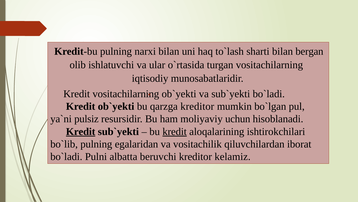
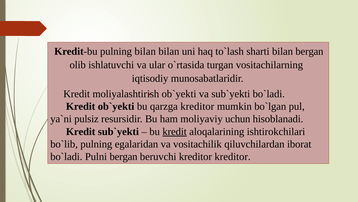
pulning narxi: narxi -> bilan (145, 51)
Kredit vositachilarning: vositachilarning -> moliyalashtirish (126, 94)
Kredit underline: present -> none (81, 131)
Pulni albatta: albatta -> bergan (124, 156)
kreditor kelamiz: kelamiz -> kreditor (233, 156)
